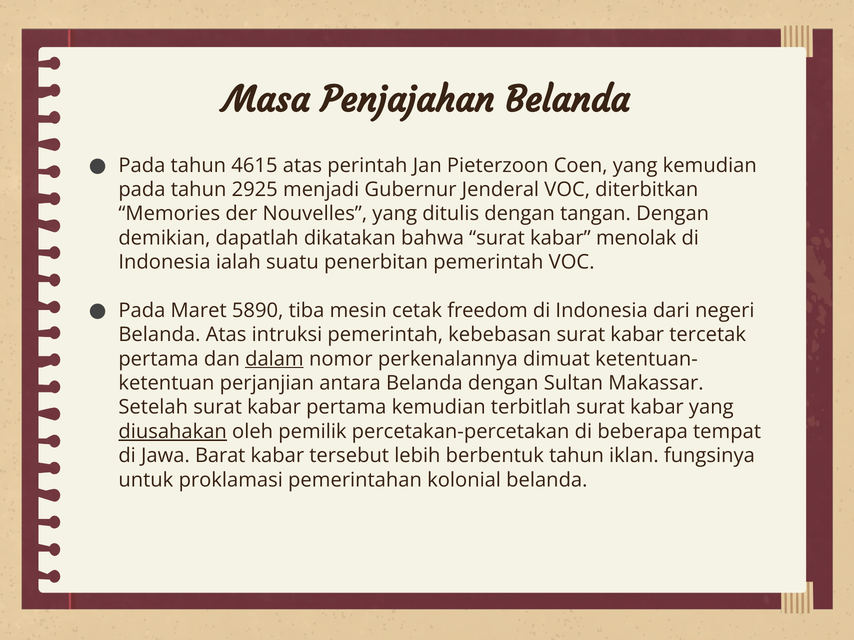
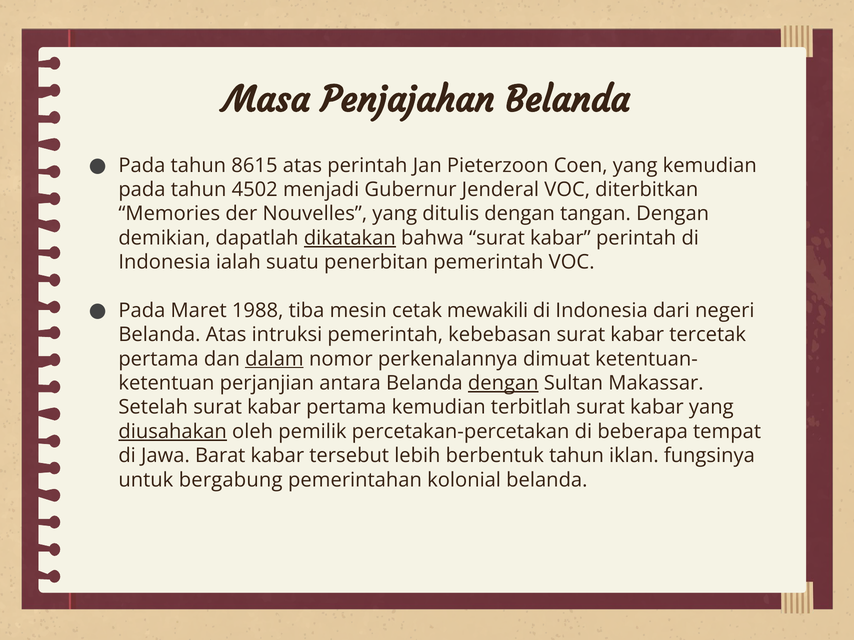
4615: 4615 -> 8615 (254, 166)
2925: 2925 -> 4502 (255, 190)
dikatakan underline: none -> present (350, 238)
kabar menolak: menolak -> perintah (636, 238)
5890: 5890 -> 1988 (258, 311)
freedom: freedom -> mewakili (488, 311)
dengan underline: none -> present (503, 383)
proklamasi: proklamasi -> bergabung (231, 480)
